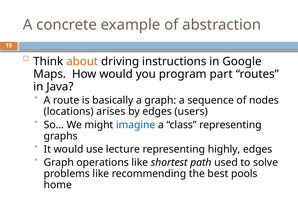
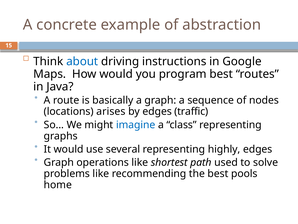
about colour: orange -> blue (82, 61)
program part: part -> best (221, 74)
users: users -> traffic (191, 111)
lecture: lecture -> several (123, 149)
